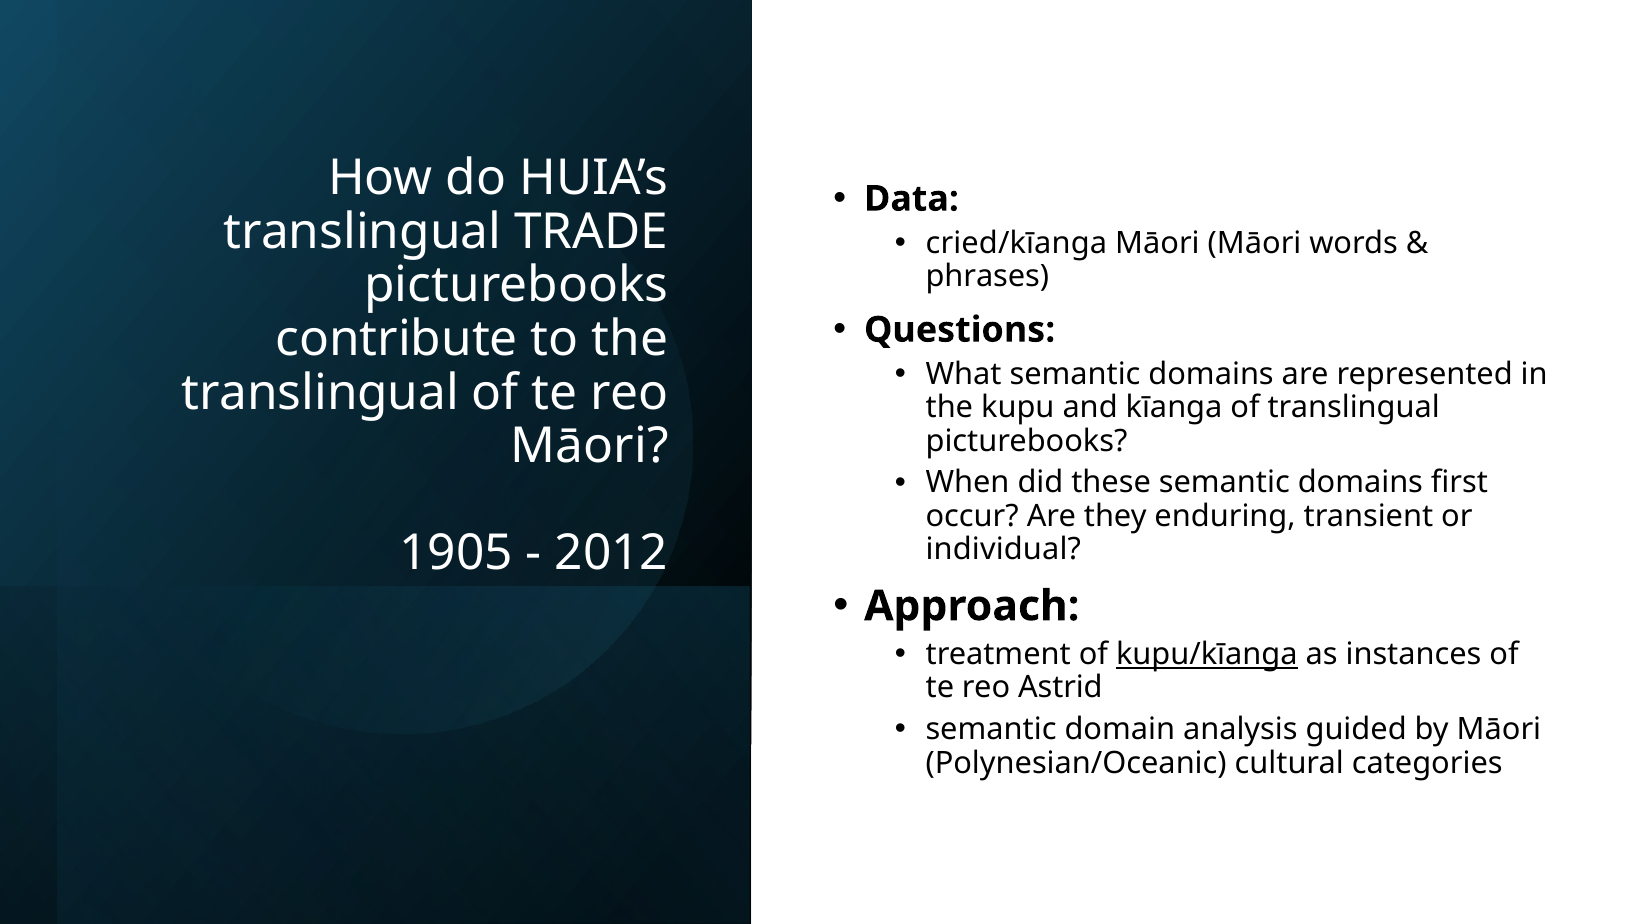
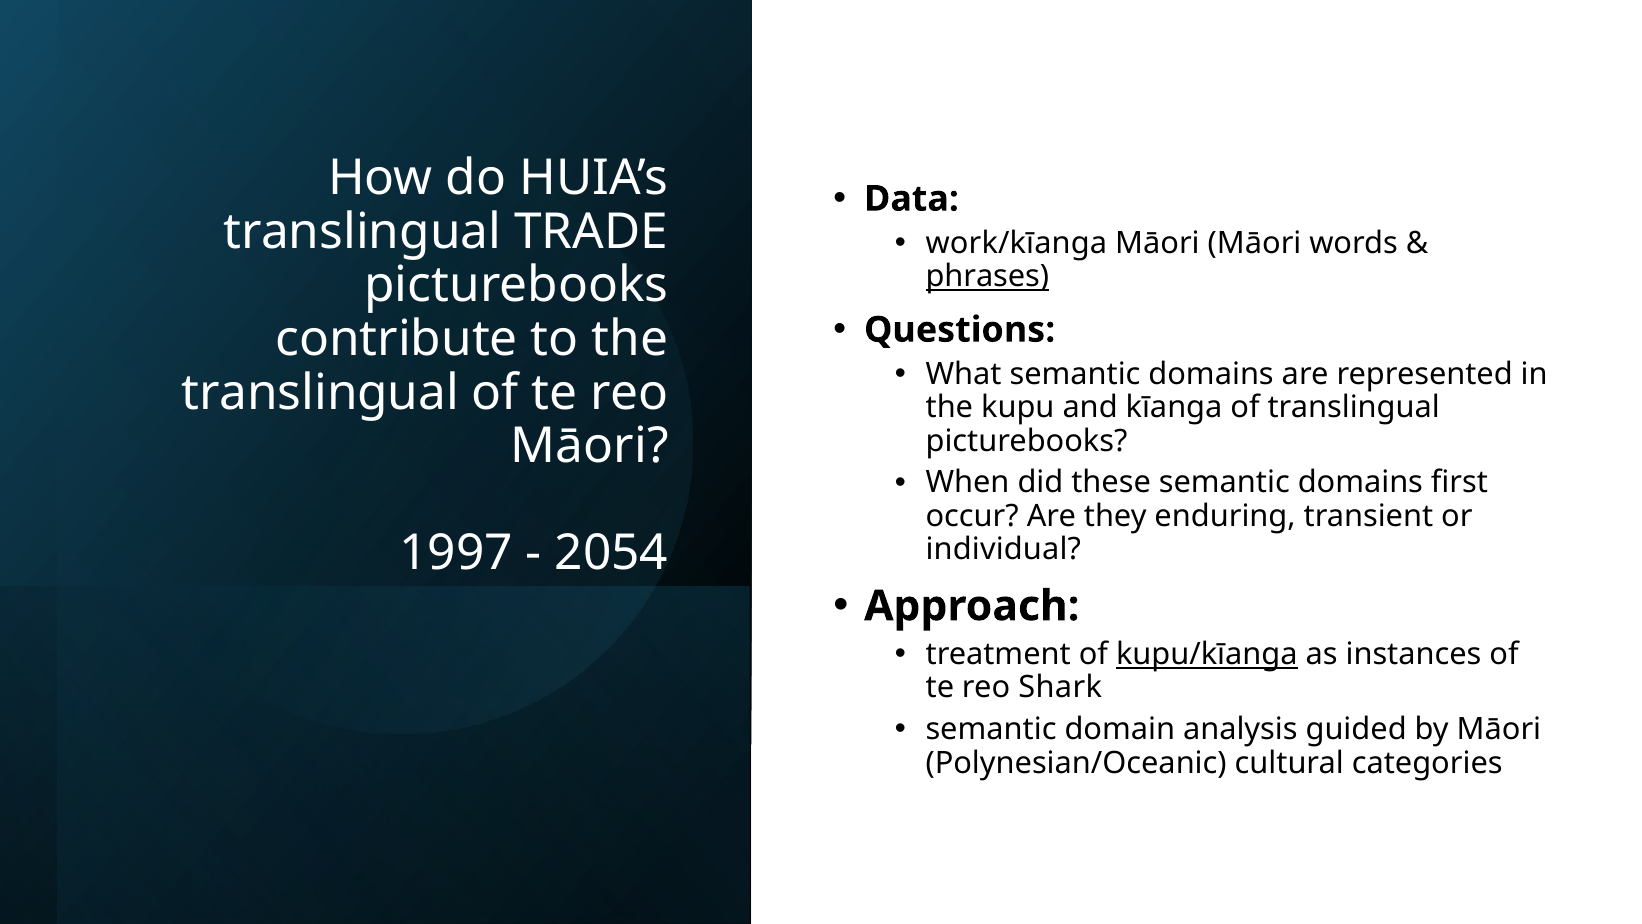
cried/kīanga: cried/kīanga -> work/kīanga (1016, 243)
phrases underline: none -> present (987, 277)
1905: 1905 -> 1997 (456, 553)
2012: 2012 -> 2054 (612, 553)
Astrid: Astrid -> Shark (1060, 687)
